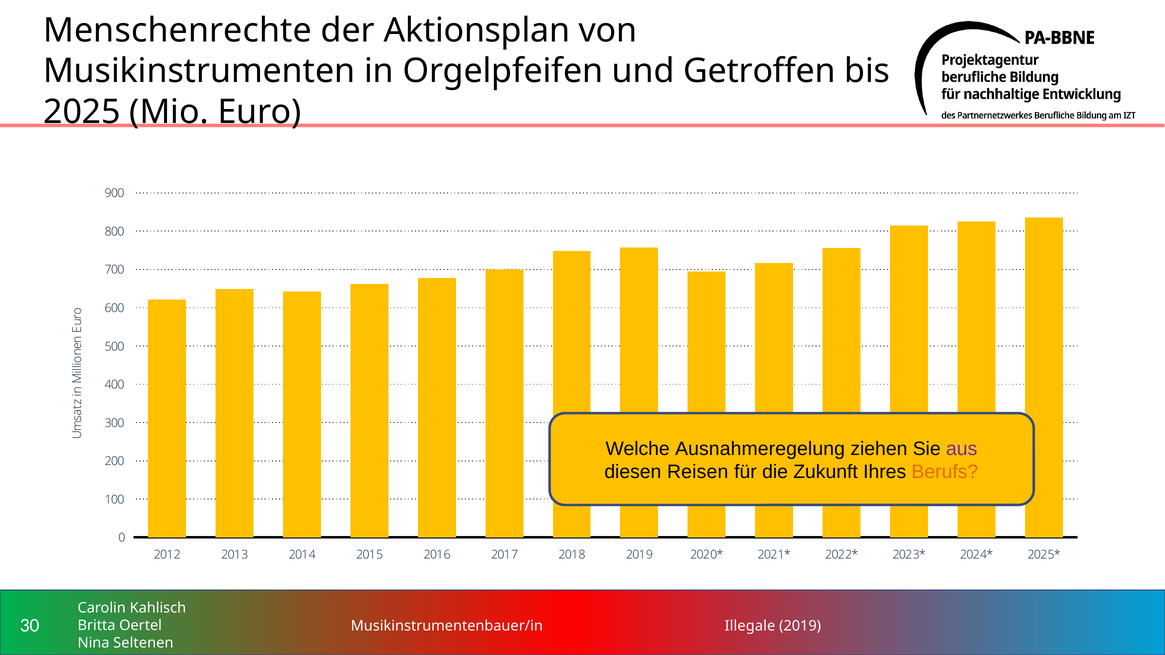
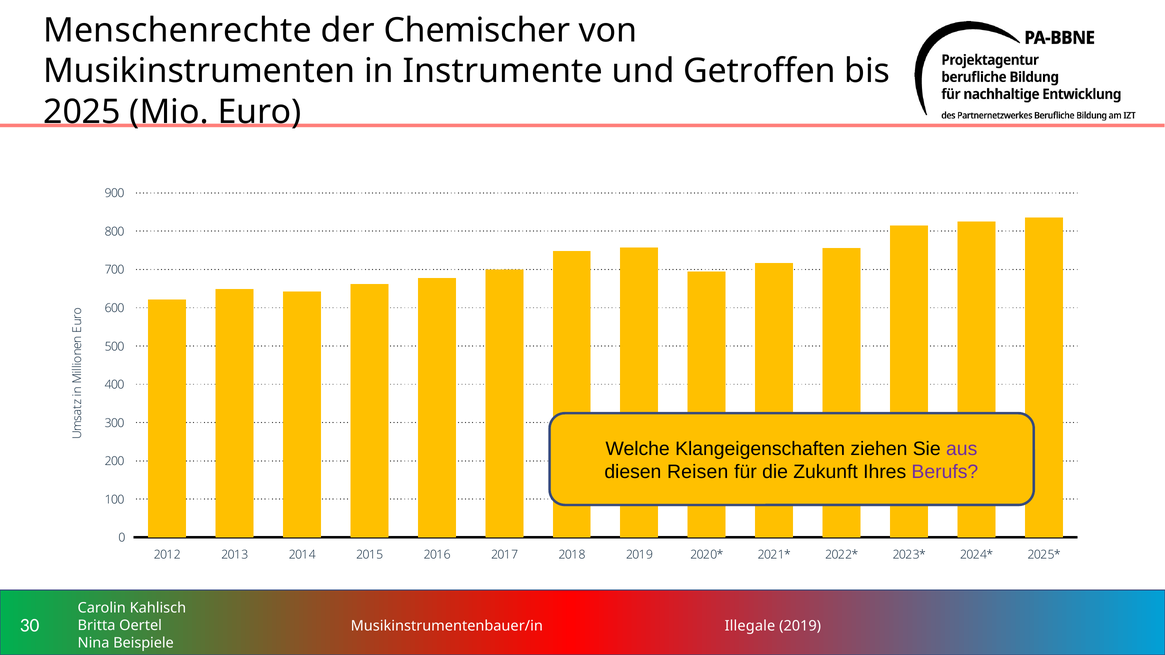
Aktionsplan: Aktionsplan -> Chemischer (477, 30)
Orgelpfeifen: Orgelpfeifen -> Instrumente (503, 71)
Ausnahmeregelung: Ausnahmeregelung -> Klangeigenschaften (760, 449)
Berufs colour: orange -> purple (945, 472)
Seltenen: Seltenen -> Beispiele (143, 643)
